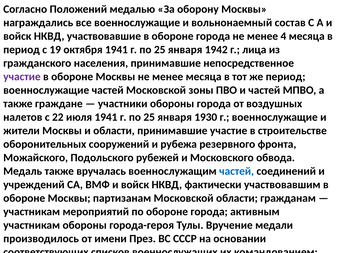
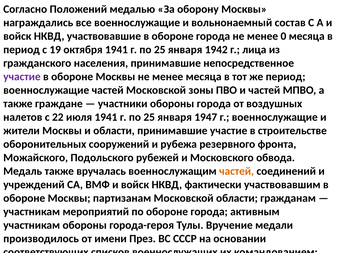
4: 4 -> 0 (283, 36)
1930: 1930 -> 1947 (206, 117)
частей colour: blue -> orange (237, 171)
